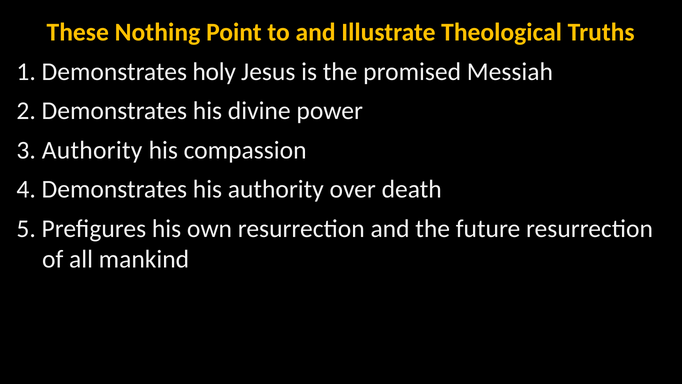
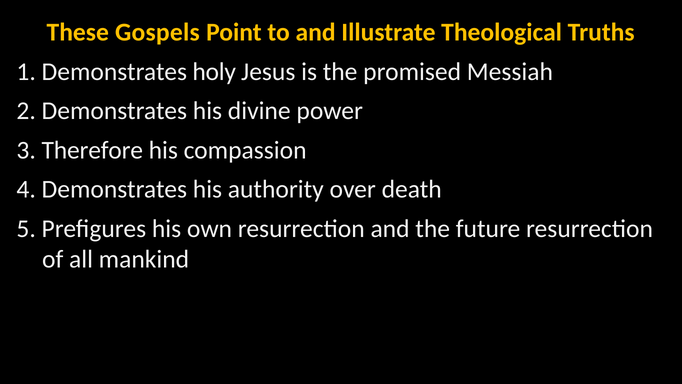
Nothing: Nothing -> Gospels (157, 32)
3 Authority: Authority -> Therefore (92, 150)
